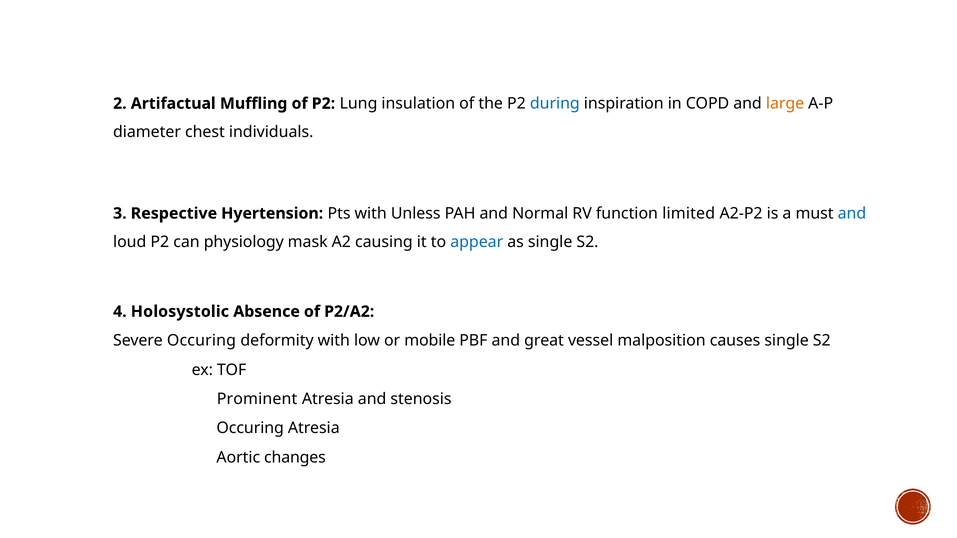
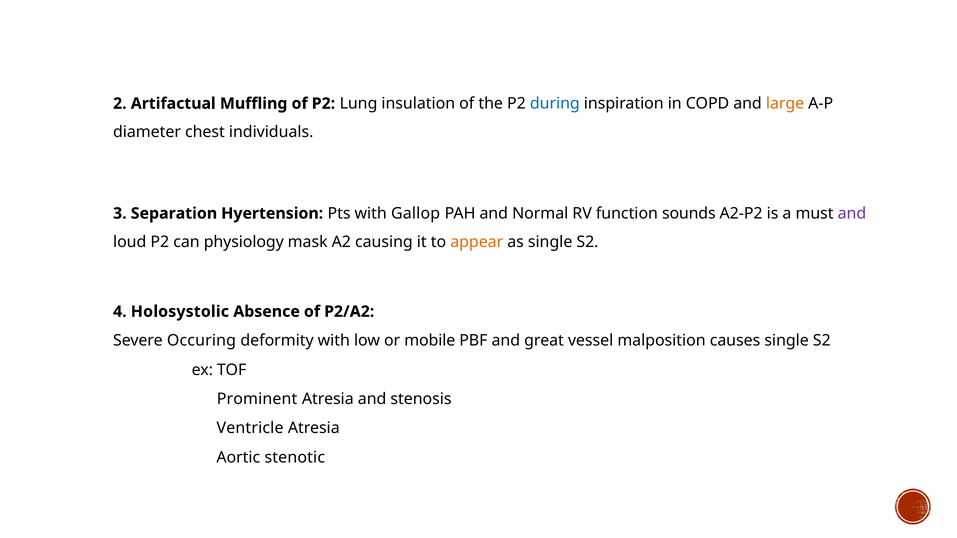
Respective: Respective -> Separation (174, 214)
Unless: Unless -> Gallop (416, 214)
limited: limited -> sounds (689, 214)
and colour: blue -> purple (852, 214)
appear colour: blue -> orange (477, 242)
Occuring: Occuring -> Ventricle (250, 428)
changes: changes -> stenotic (295, 458)
